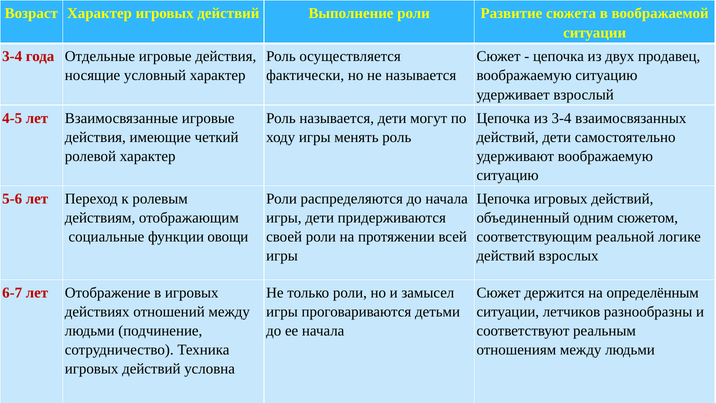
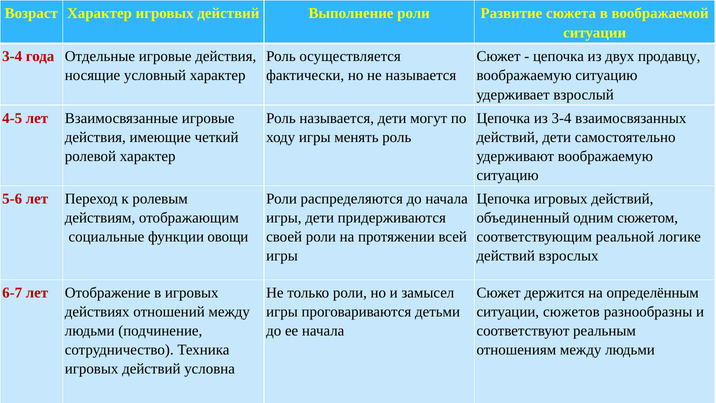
продавец: продавец -> продавцу (669, 56)
летчиков: летчиков -> сюжетов (571, 312)
